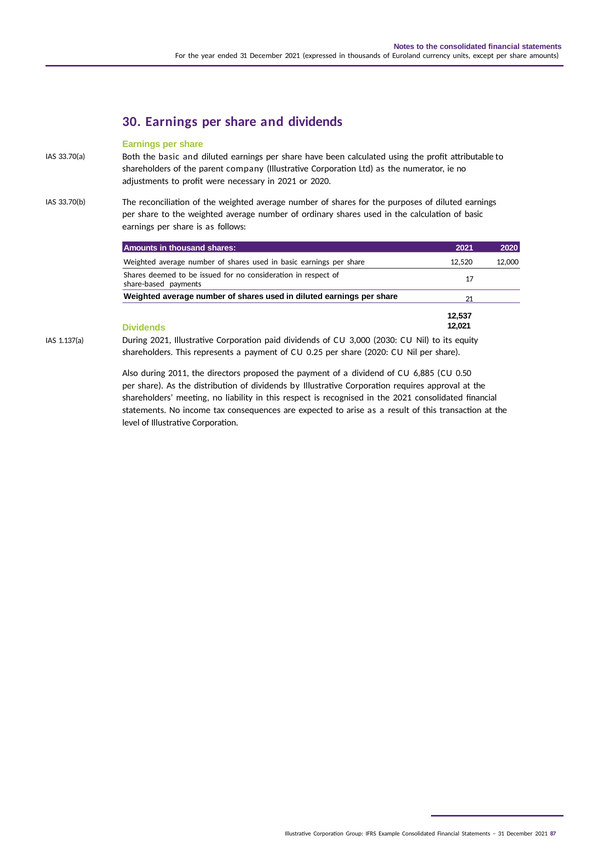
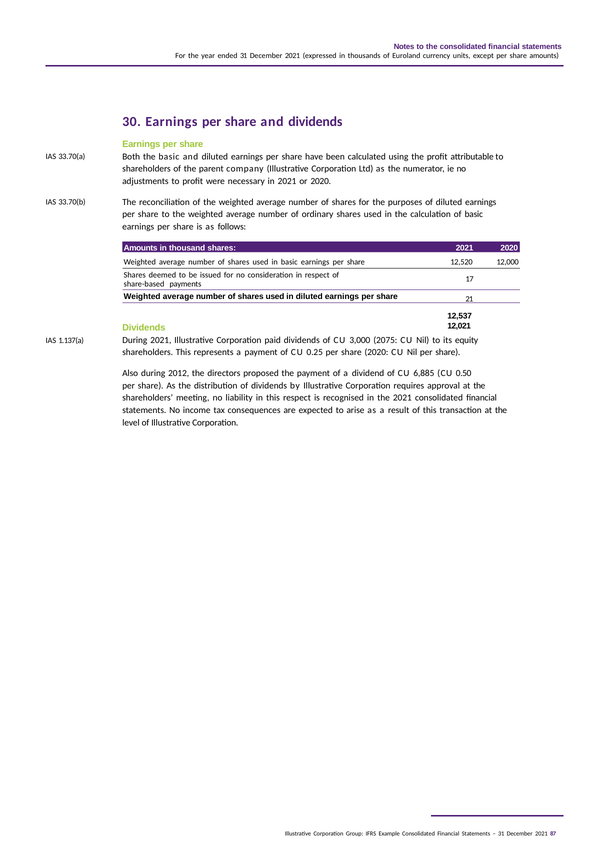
2030: 2030 -> 2075 (385, 340)
2011: 2011 -> 2012 (179, 374)
